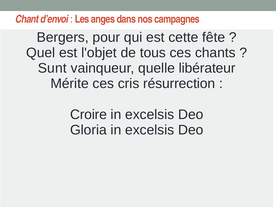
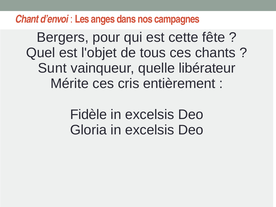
résurrection: résurrection -> entièrement (179, 84)
Croire: Croire -> Fidèle (88, 115)
